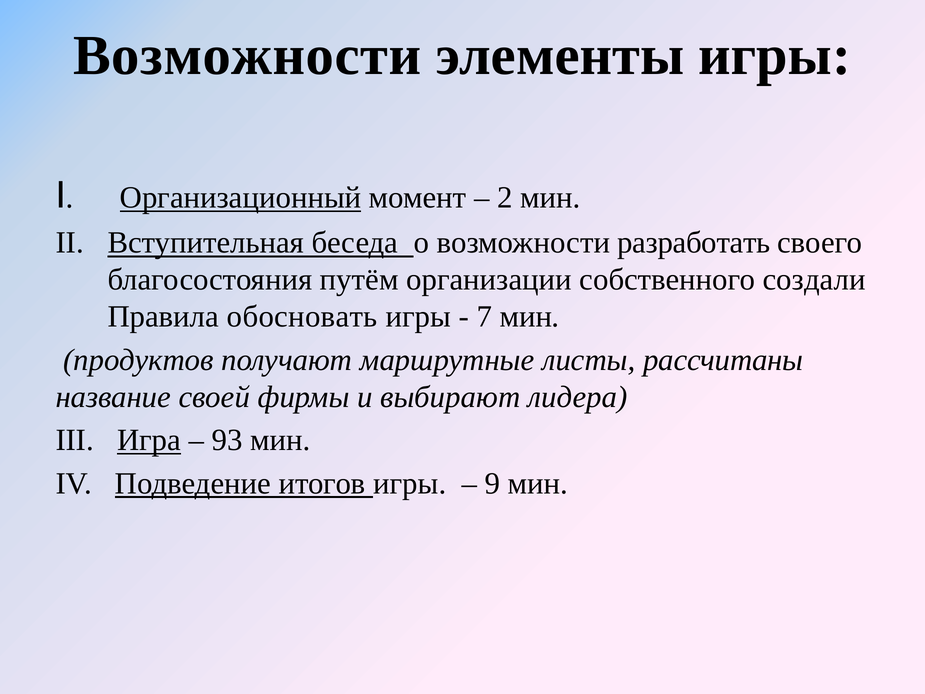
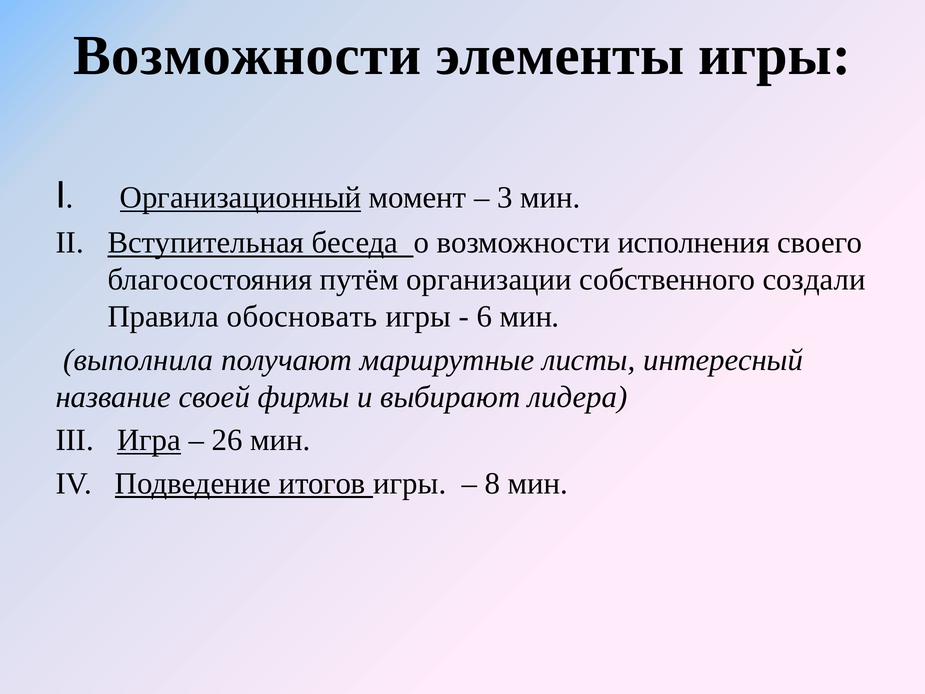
2: 2 -> 3 (505, 197)
разработать: разработать -> исполнения (694, 243)
7: 7 -> 6 (484, 317)
продуктов: продуктов -> выполнила (138, 360)
рассчитаны: рассчитаны -> интересный (723, 360)
93: 93 -> 26 (227, 440)
9: 9 -> 8 (492, 483)
